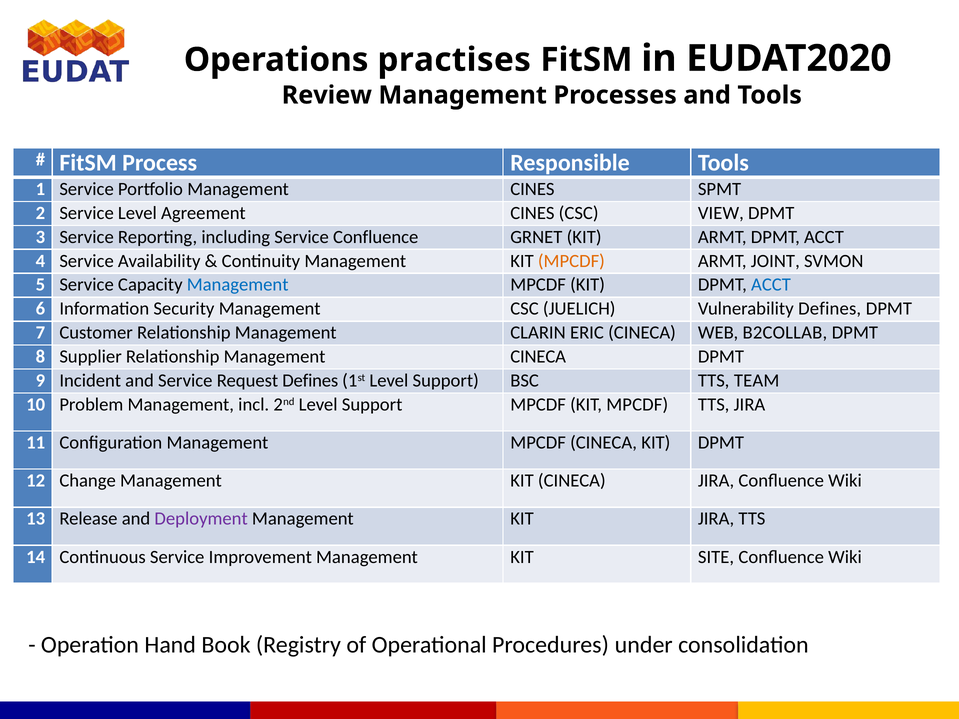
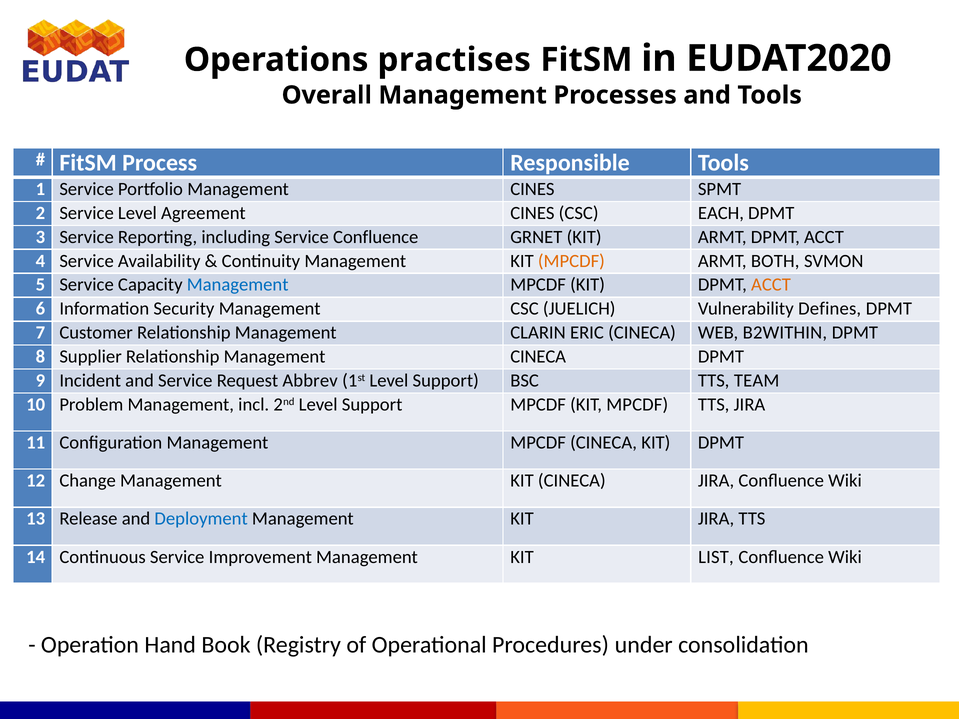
Review: Review -> Overall (327, 95)
VIEW: VIEW -> EACH (721, 213)
JOINT: JOINT -> BOTH (775, 261)
ACCT colour: blue -> orange (771, 285)
B2COLLAB: B2COLLAB -> B2WITHIN (785, 333)
Request Defines: Defines -> Abbrev (310, 381)
Deployment colour: purple -> blue (201, 519)
SITE: SITE -> LIST (716, 557)
